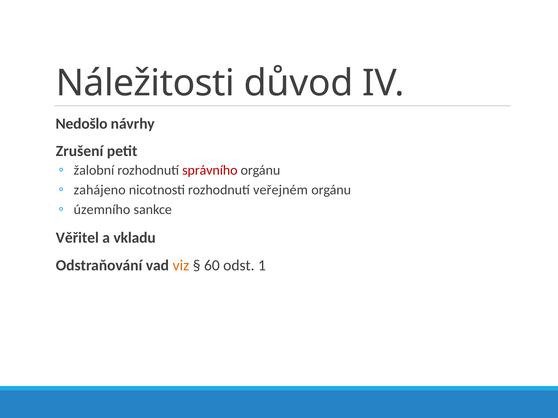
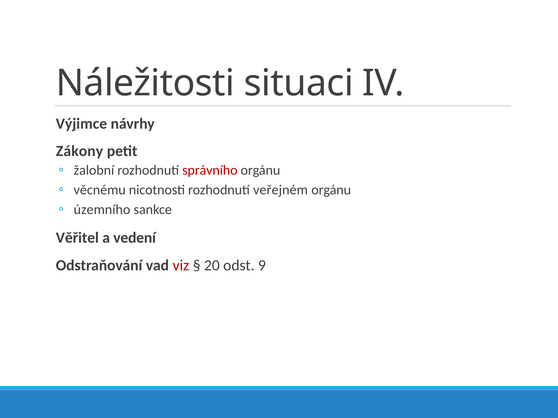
důvod: důvod -> situaci (299, 83)
Nedošlo: Nedošlo -> Výjimce (81, 124)
Zrušení: Zrušení -> Zákony (80, 151)
zahájeno: zahájeno -> věcnému (100, 190)
vkladu: vkladu -> vedení (135, 238)
viz colour: orange -> red (181, 266)
60: 60 -> 20 (212, 266)
1: 1 -> 9 (262, 266)
